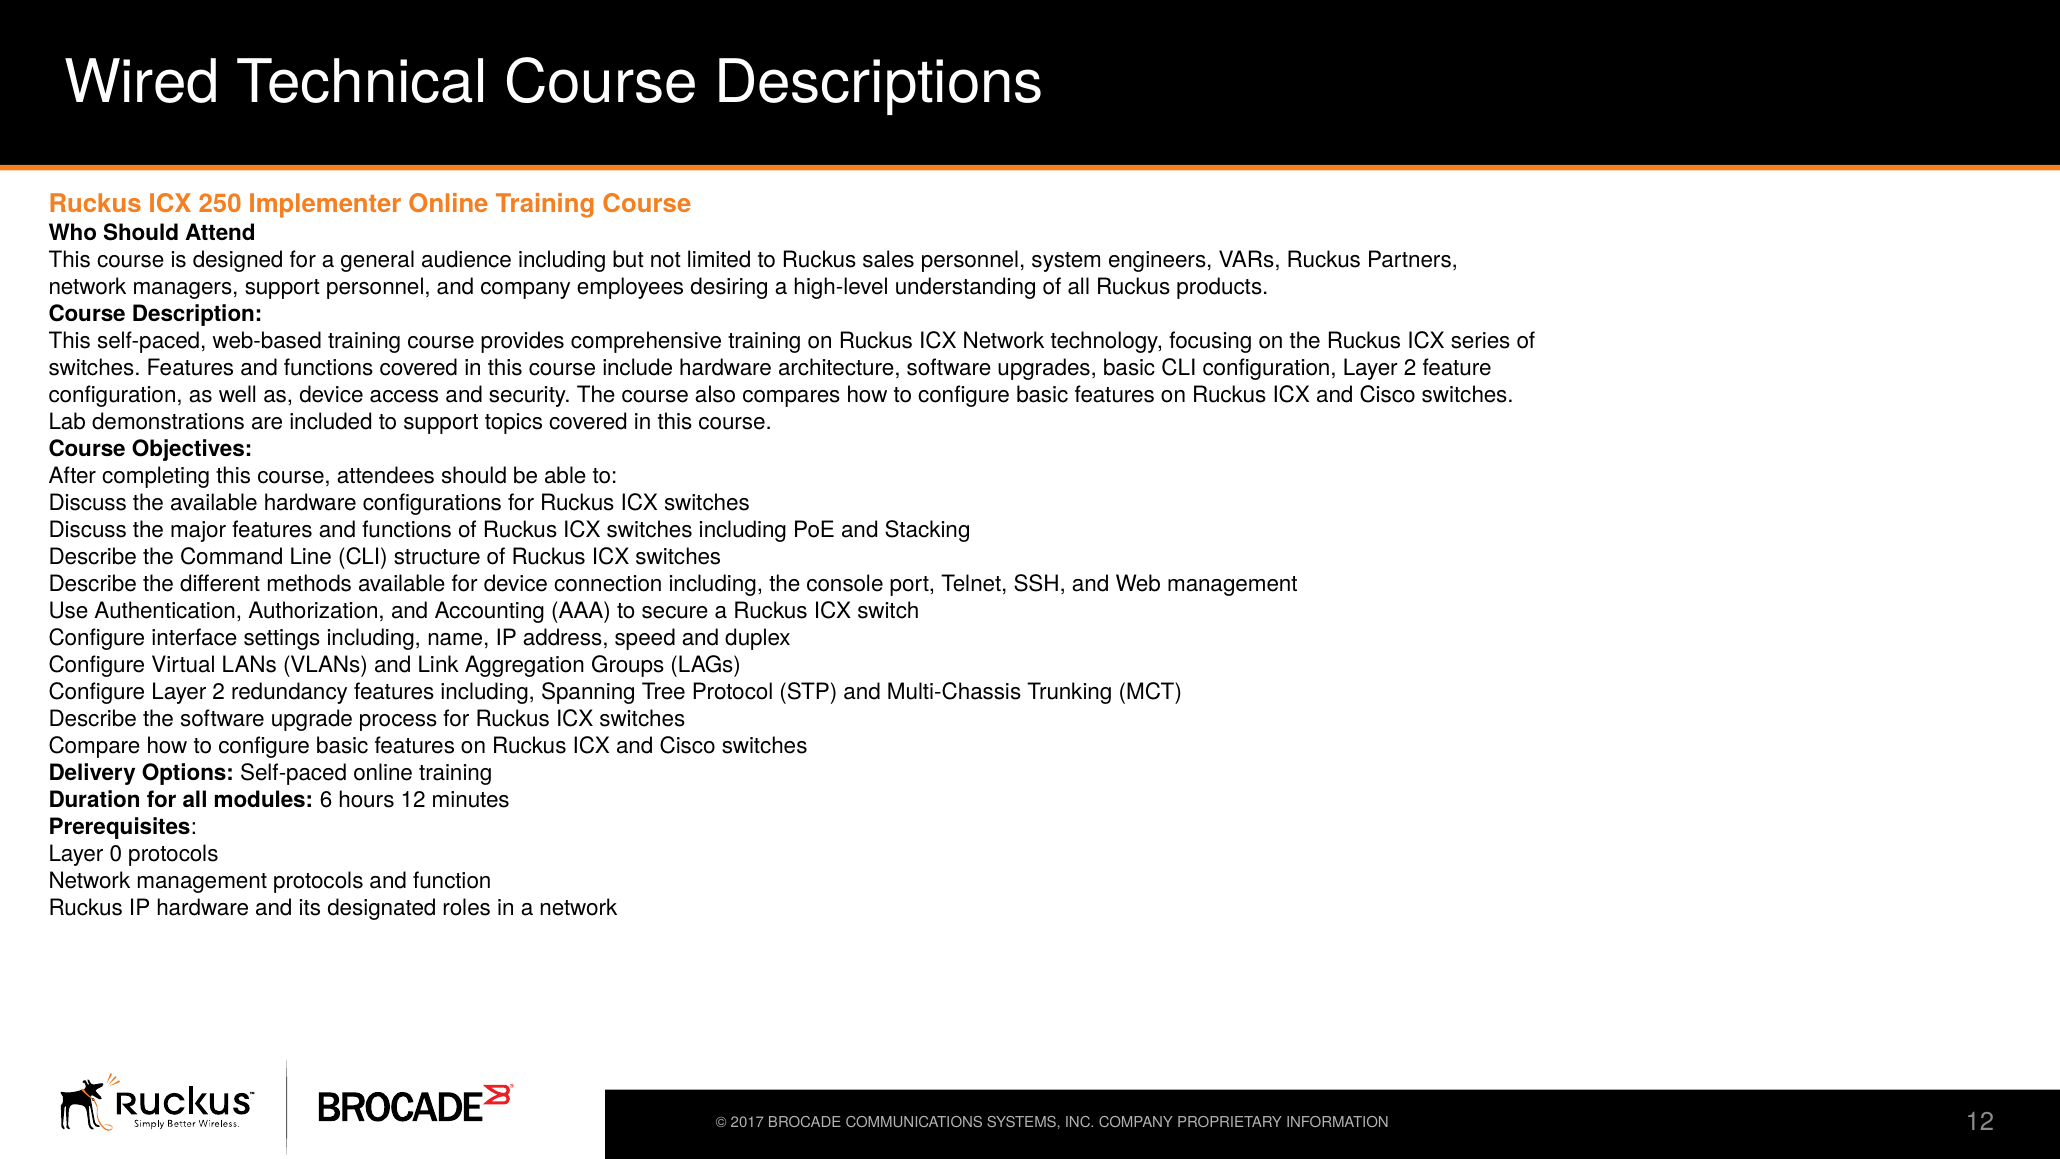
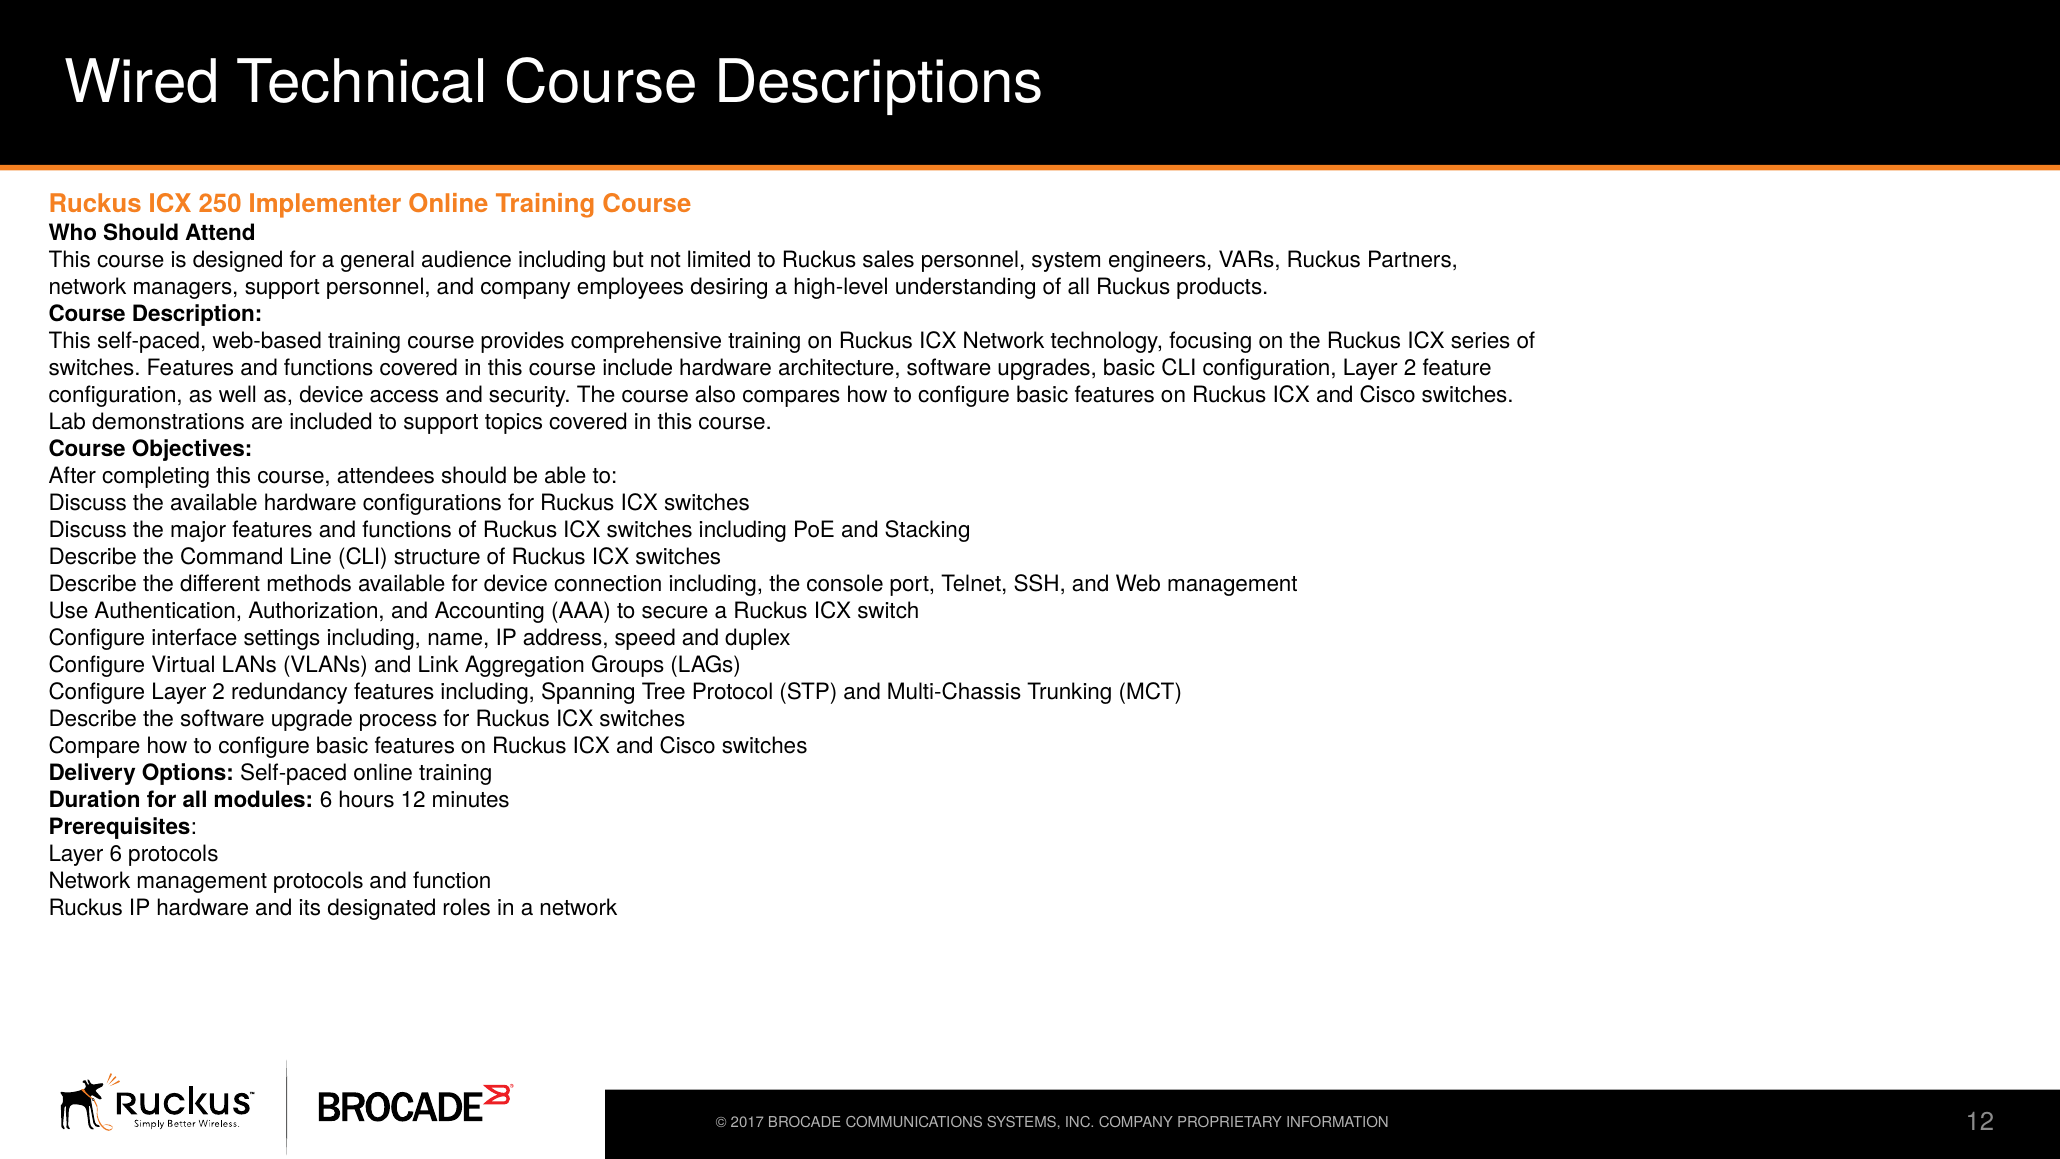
Layer 0: 0 -> 6 (116, 854)
